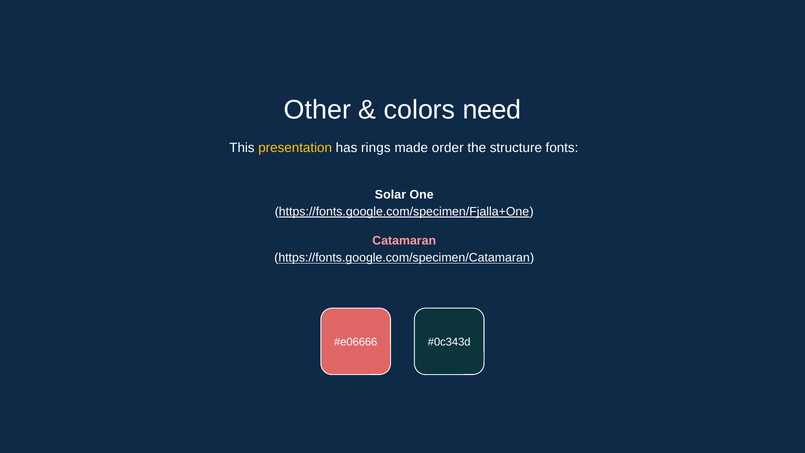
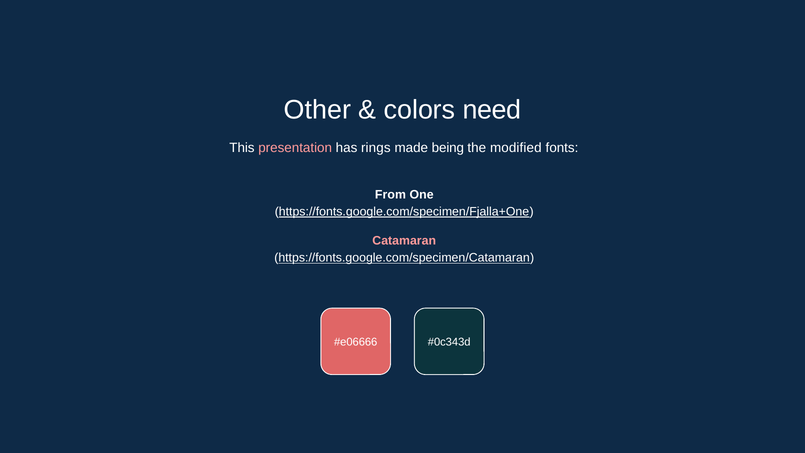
presentation colour: yellow -> pink (295, 148)
order: order -> being (448, 148)
structure: structure -> modified (516, 148)
Solar: Solar -> From (390, 195)
